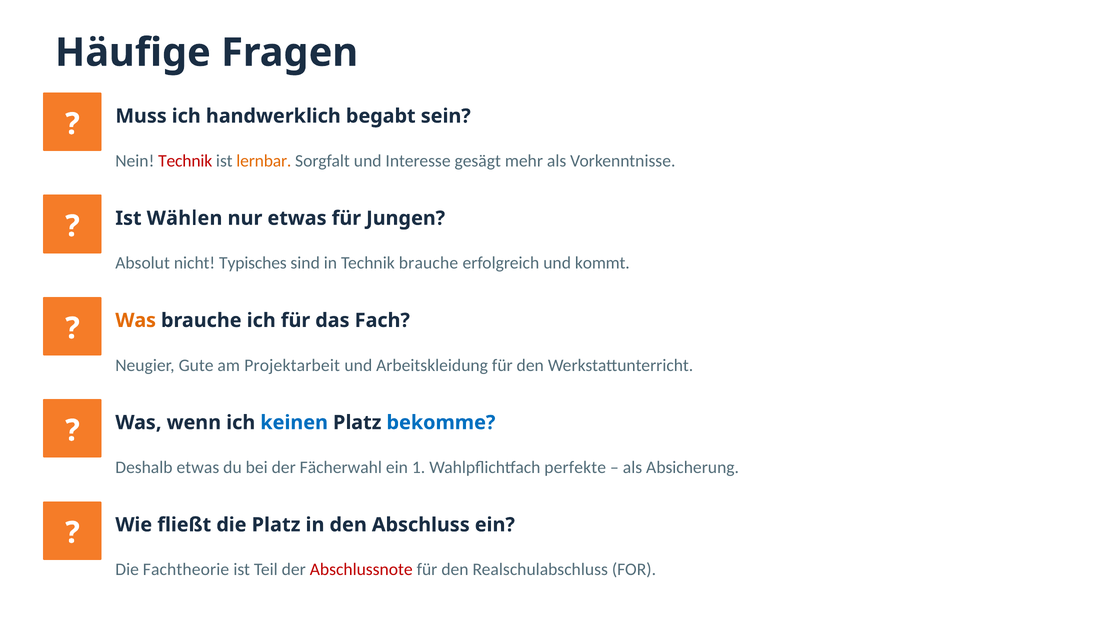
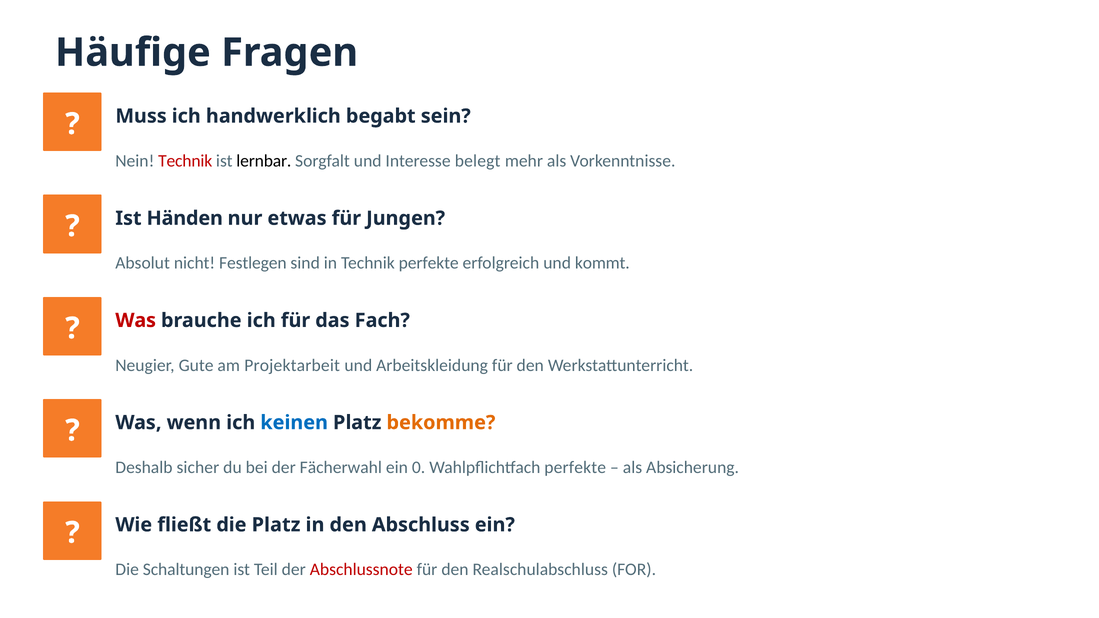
lernbar colour: orange -> black (264, 161)
gesägt: gesägt -> belegt (478, 161)
Wählen: Wählen -> Händen (185, 218)
Typisches: Typisches -> Festlegen (253, 263)
Technik brauche: brauche -> perfekte (429, 263)
Was colour: orange -> red (136, 321)
bekomme colour: blue -> orange (441, 423)
Deshalb etwas: etwas -> sicher (198, 468)
1: 1 -> 0 (419, 468)
Fachtheorie: Fachtheorie -> Schaltungen (186, 570)
